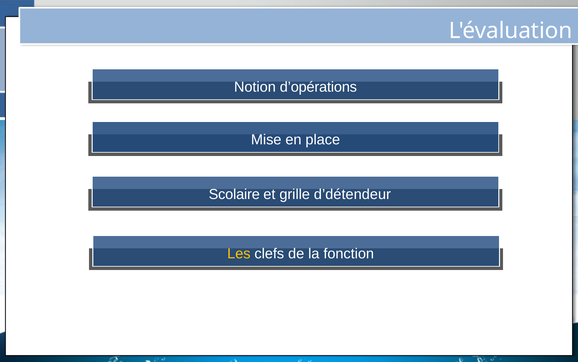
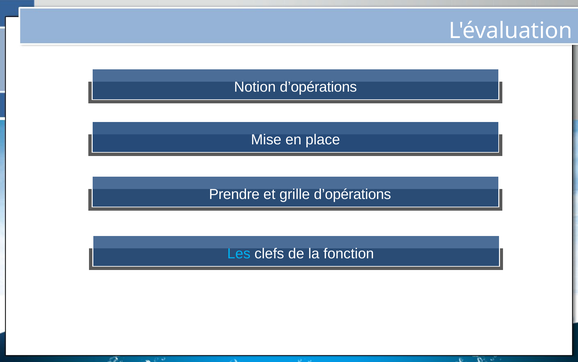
Scolaire: Scolaire -> Prendre (234, 194)
grille d’détendeur: d’détendeur -> d’opérations (353, 194)
Les colour: yellow -> light blue (239, 253)
